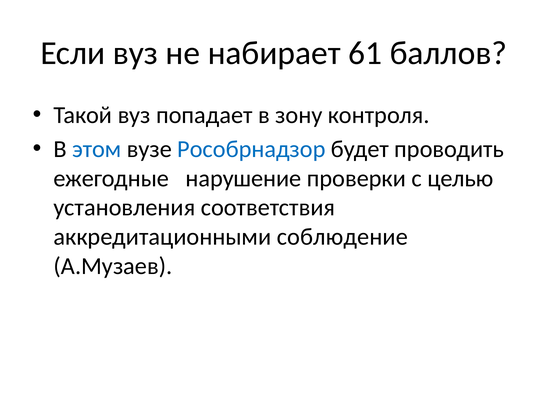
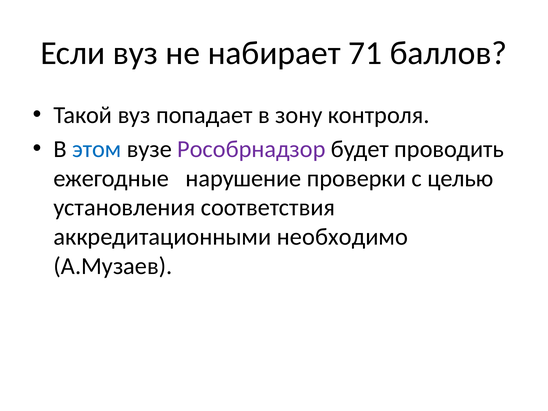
61: 61 -> 71 (365, 53)
Рособрнадзор colour: blue -> purple (251, 149)
соблюдение: соблюдение -> необходимо (342, 237)
